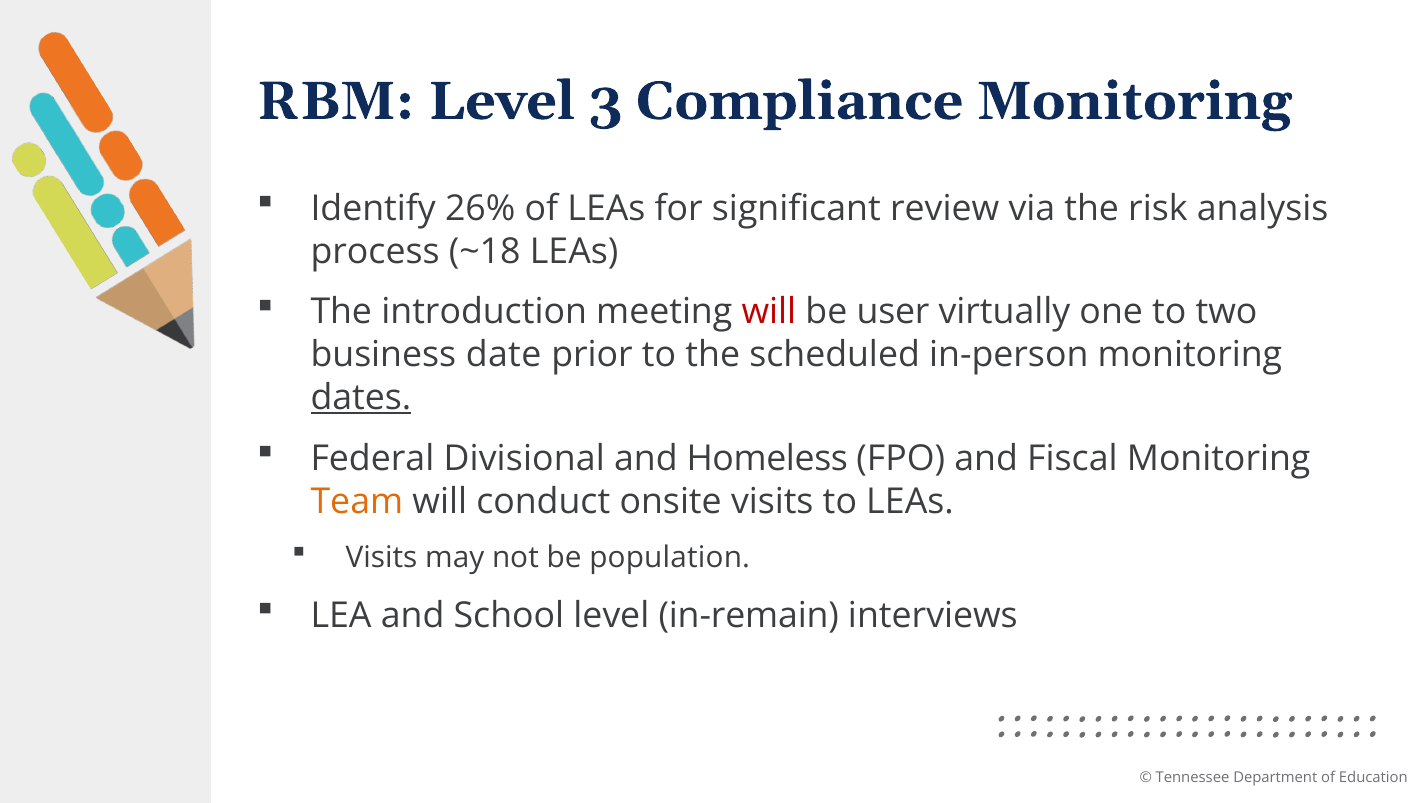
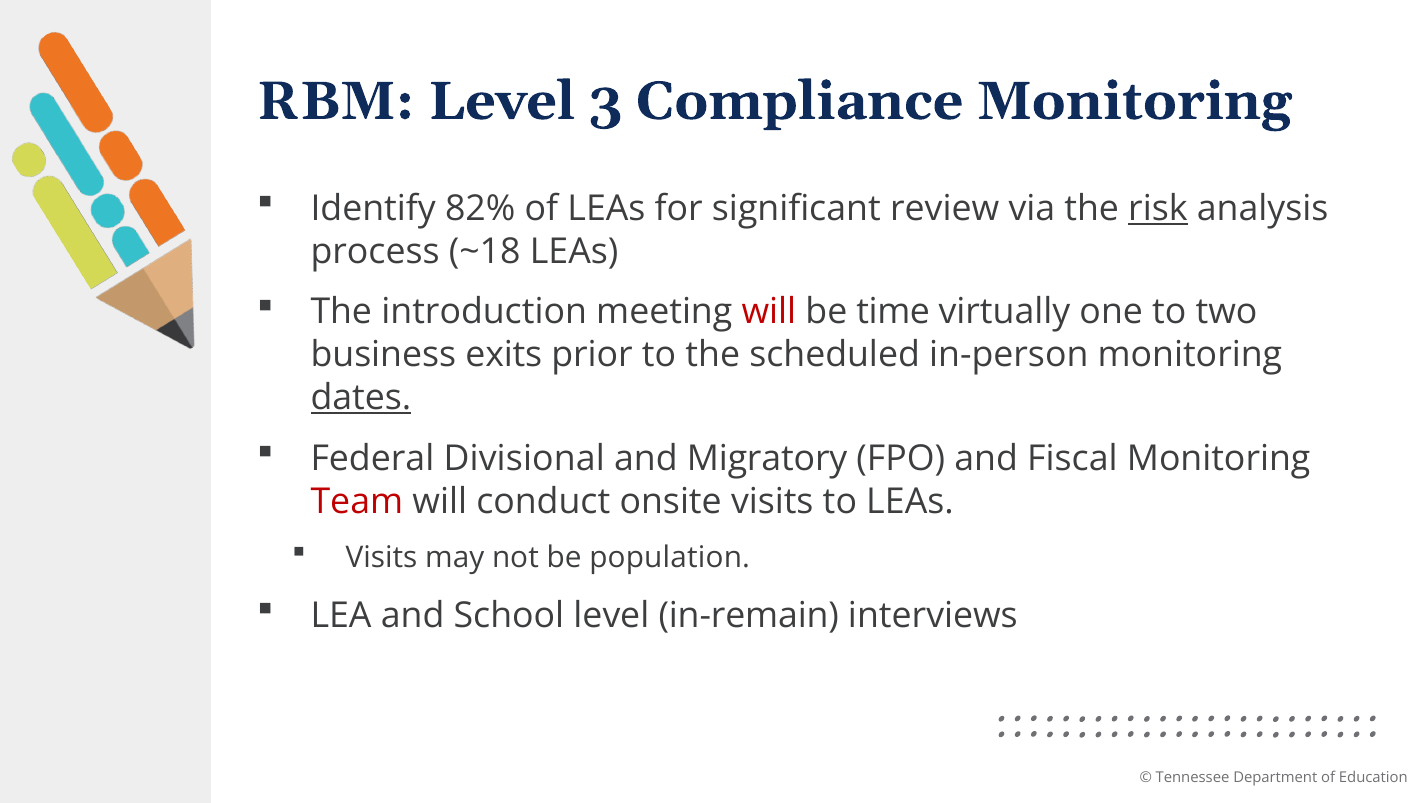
26%: 26% -> 82% (480, 209)
risk underline: none -> present (1158, 209)
user: user -> time (893, 312)
date: date -> exits (504, 355)
Homeless: Homeless -> Migratory (767, 459)
Team colour: orange -> red (357, 502)
